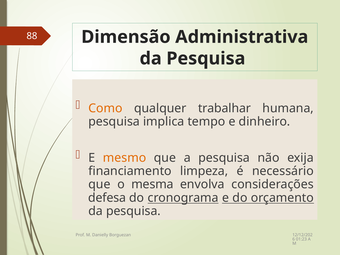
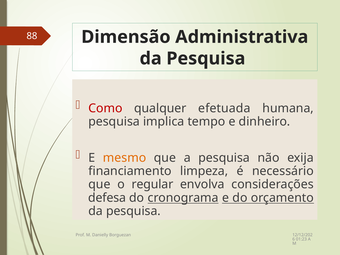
Como colour: orange -> red (105, 108)
trabalhar: trabalhar -> efetuada (224, 108)
mesma: mesma -> regular (152, 184)
